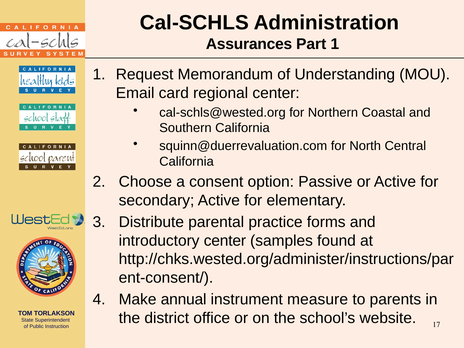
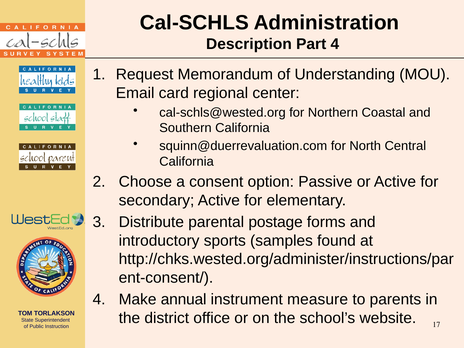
Assurances: Assurances -> Description (249, 44)
Part 1: 1 -> 4 (335, 44)
practice: practice -> postage (276, 222)
introductory center: center -> sports (225, 241)
